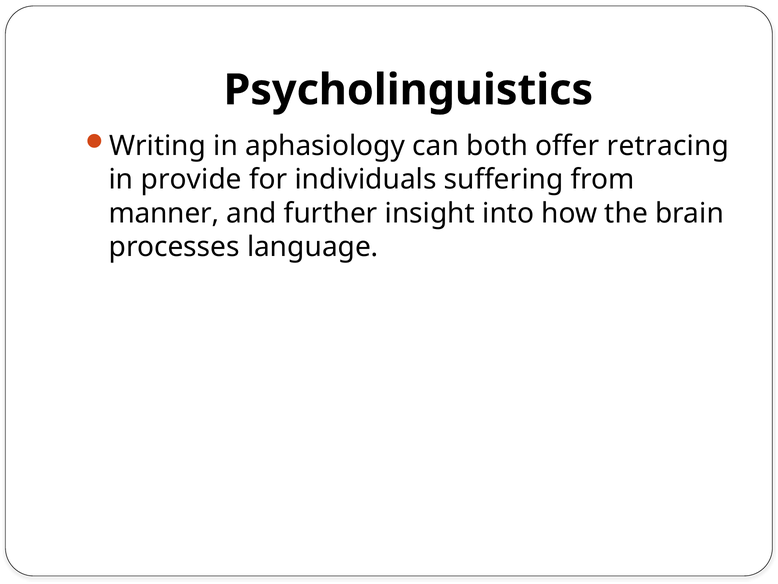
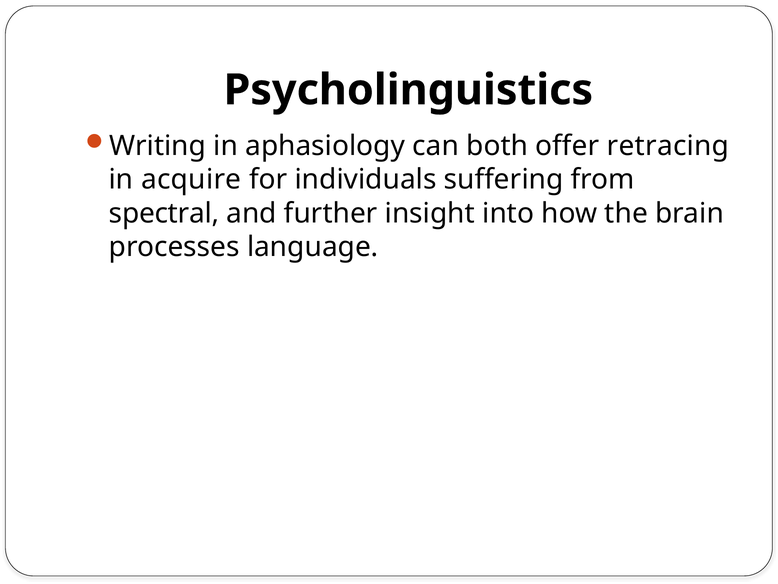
provide: provide -> acquire (191, 180)
manner: manner -> spectral (164, 213)
